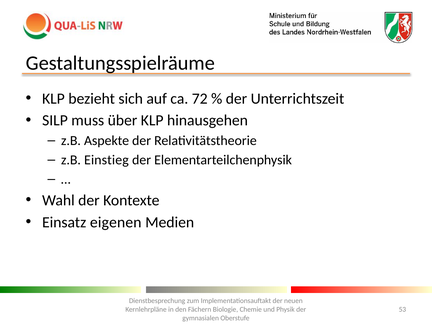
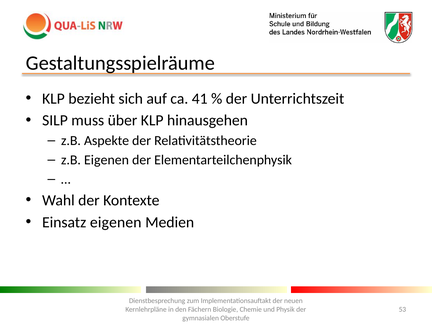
72: 72 -> 41 (200, 99)
z.B Einstieg: Einstieg -> Eigenen (106, 160)
